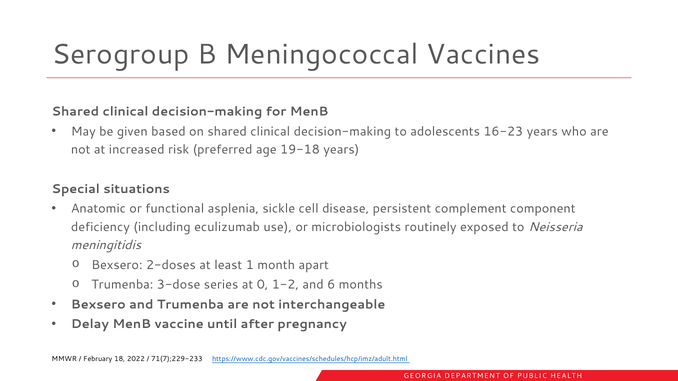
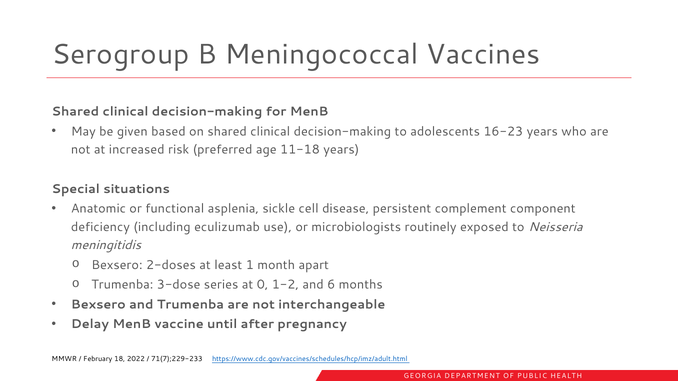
19-18: 19-18 -> 11-18 (300, 150)
